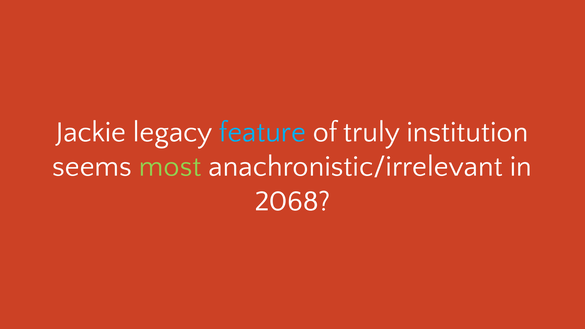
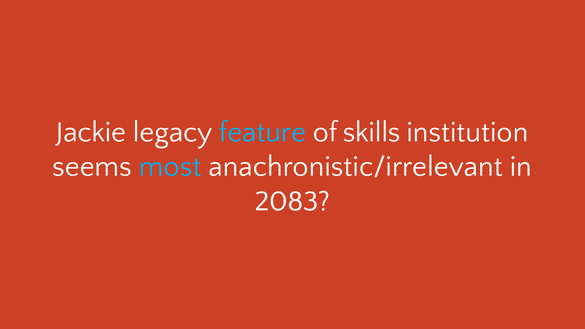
truly: truly -> skills (372, 132)
most colour: light green -> light blue (170, 167)
2068: 2068 -> 2083 (293, 201)
